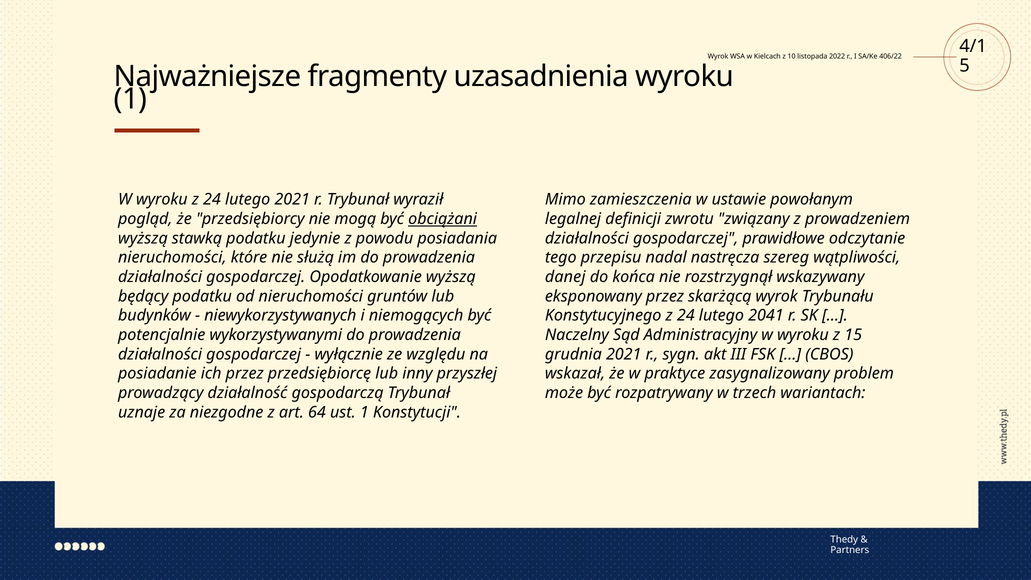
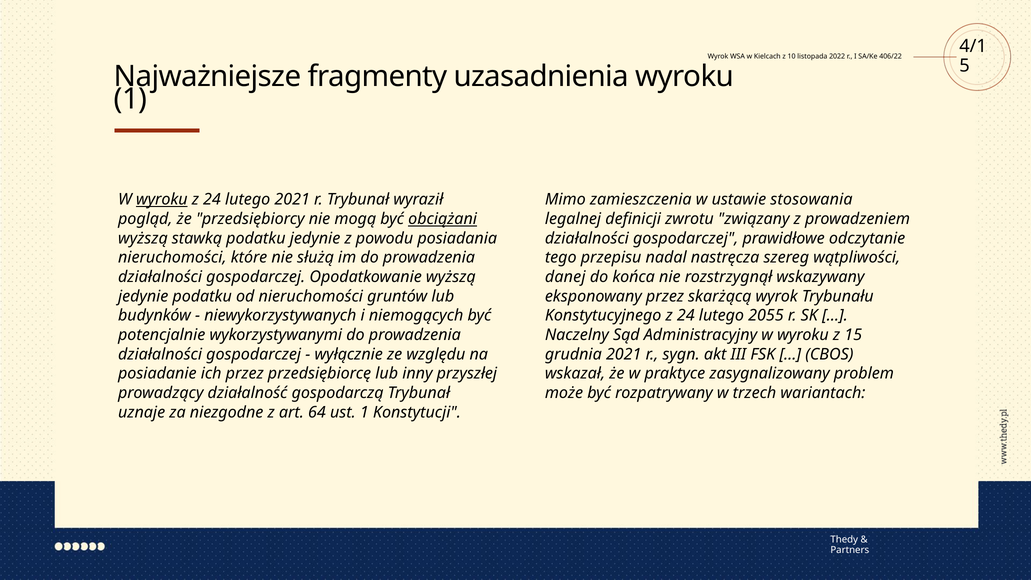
wyroku underline: none -> present (162, 200)
powołanym: powołanym -> stosowania (811, 200)
będący: będący -> jedynie (143, 296)
2041: 2041 -> 2055 (766, 316)
